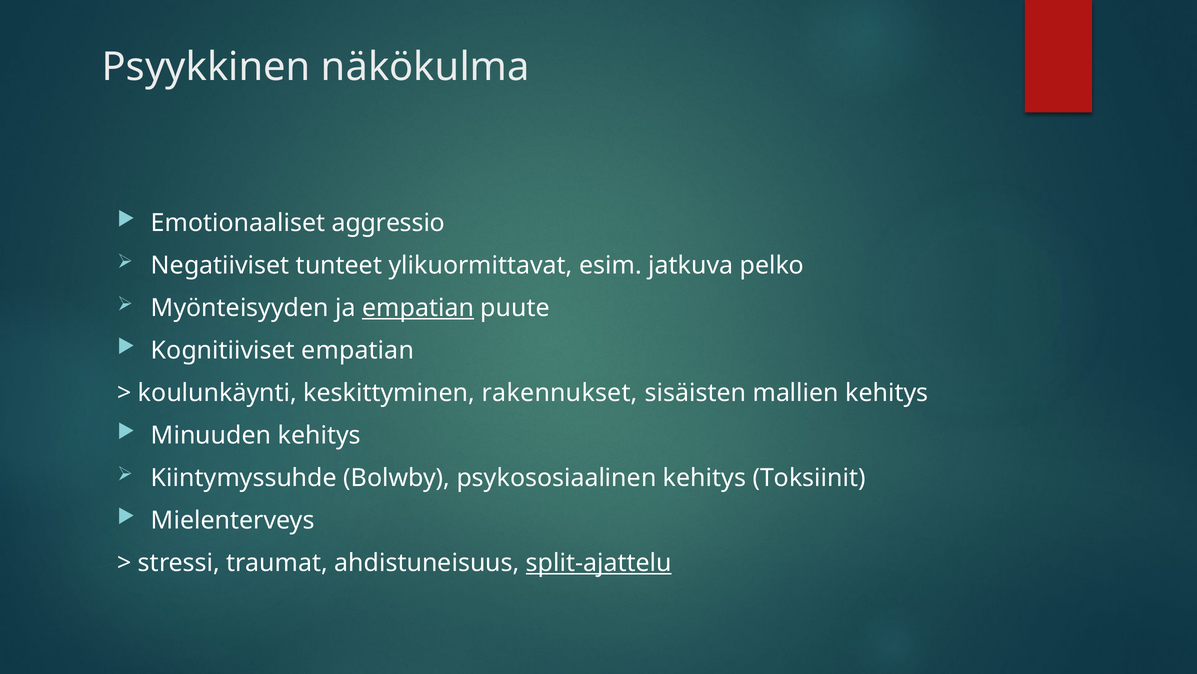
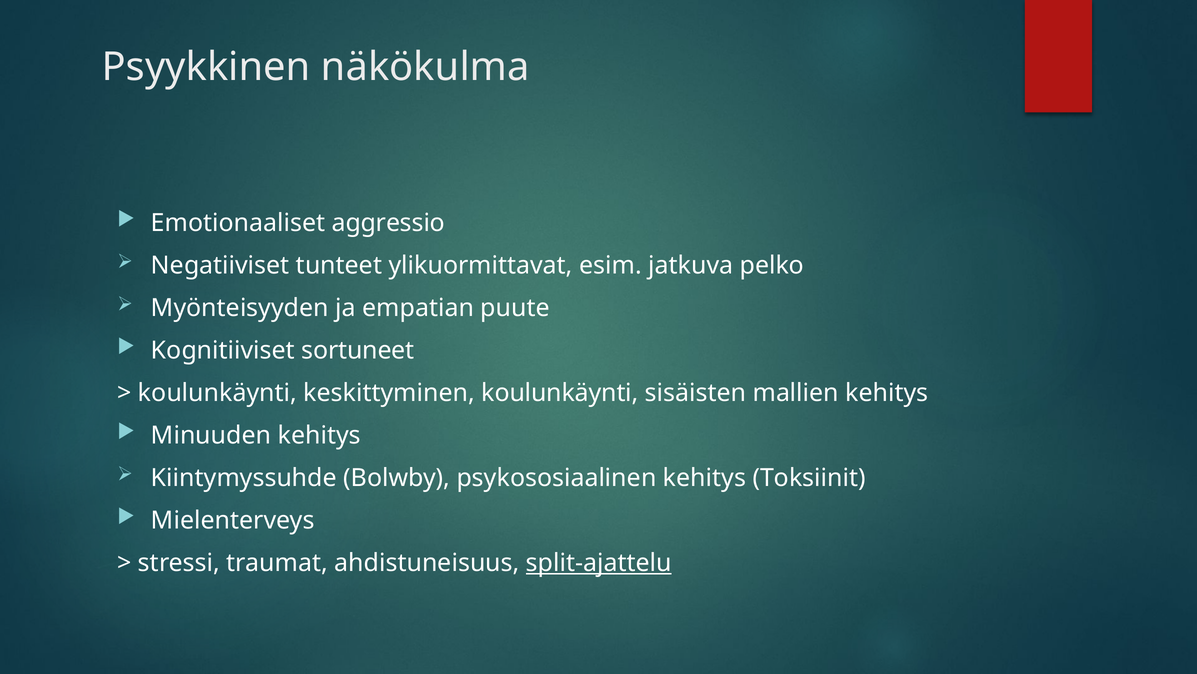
empatian underline: present -> none (418, 308)
Kognitiiviset empatian: empatian -> sortuneet (358, 350)
keskittyminen rakennukset: rakennukset -> koulunkäynti (560, 393)
